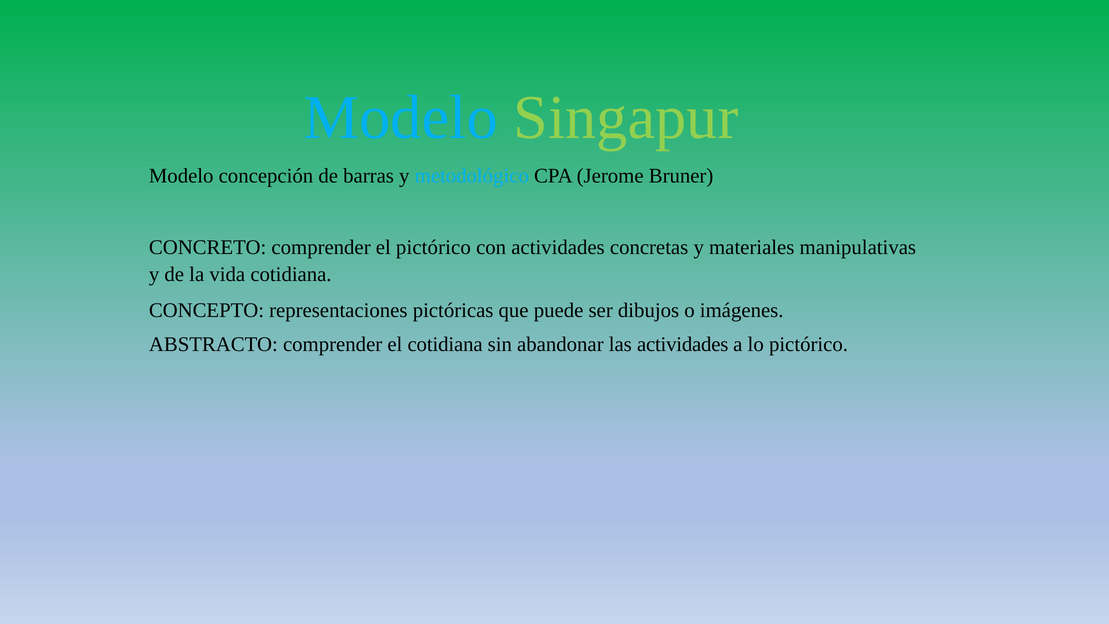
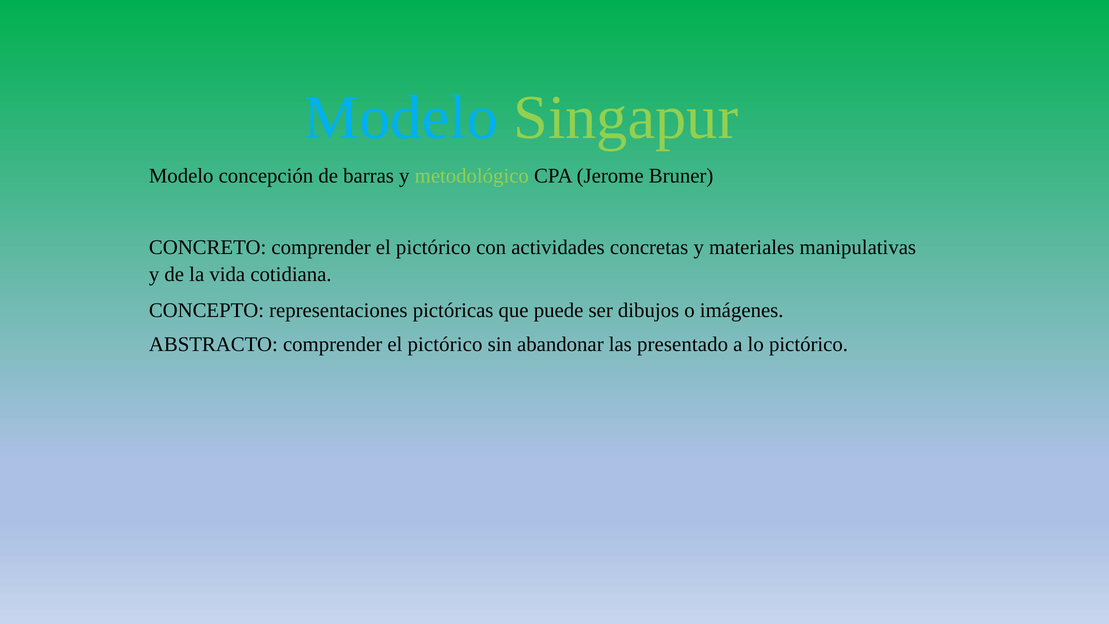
metodológico colour: light blue -> light green (472, 176)
ABSTRACTO comprender el cotidiana: cotidiana -> pictórico (445, 344)
las actividades: actividades -> presentado (683, 344)
